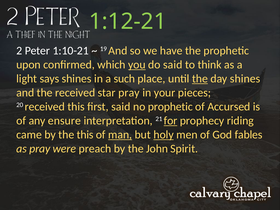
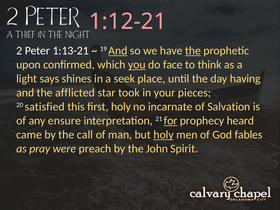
1:12-21 colour: light green -> pink (128, 21)
1:10-21: 1:10-21 -> 1:13-21 (71, 51)
And underline: none -> present (118, 51)
the underline: none -> present (193, 51)
do said: said -> face (173, 65)
such: such -> seek (124, 79)
the underline: present -> none (200, 79)
day shines: shines -> having (245, 79)
the received: received -> afflicted (75, 93)
star pray: pray -> took (129, 93)
20 received: received -> satisfied (45, 107)
first said: said -> holy (121, 107)
no prophetic: prophetic -> incarnate (170, 107)
Accursed: Accursed -> Salvation (229, 107)
riding: riding -> heard (240, 121)
the this: this -> call (85, 135)
man underline: present -> none (120, 135)
